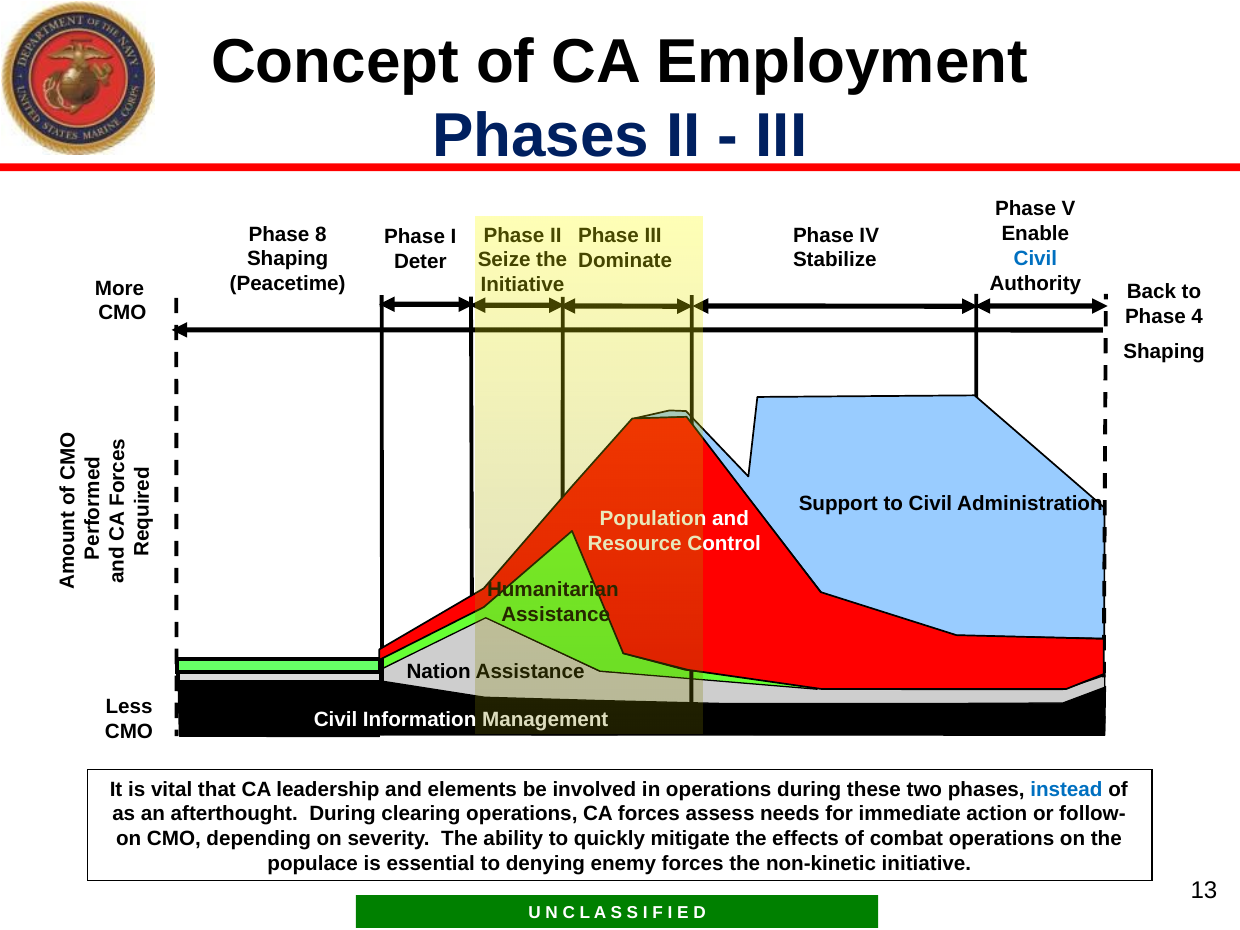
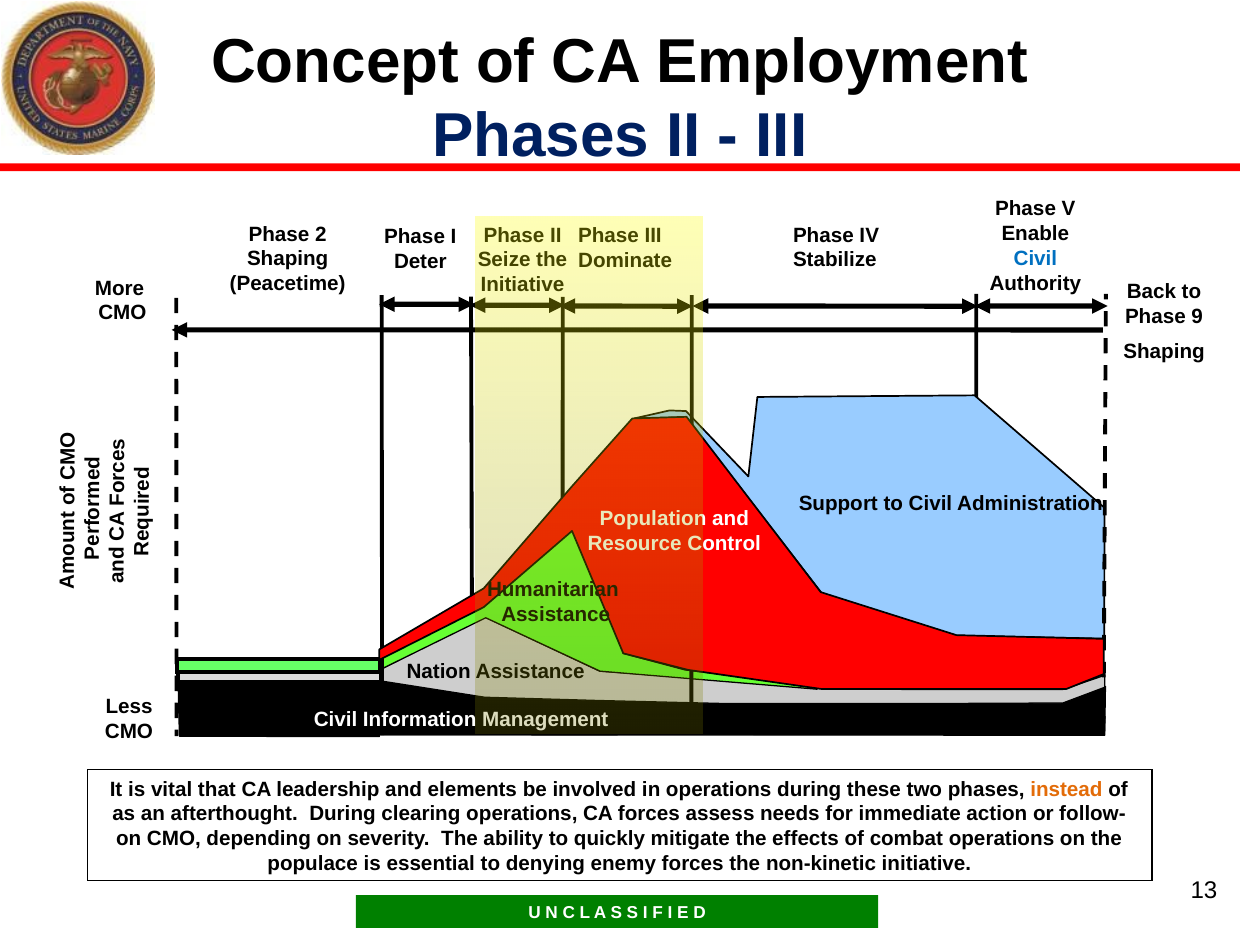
8: 8 -> 2 (321, 234)
4: 4 -> 9 (1197, 316)
instead colour: blue -> orange (1066, 789)
